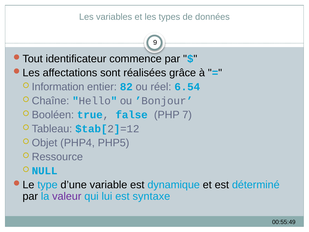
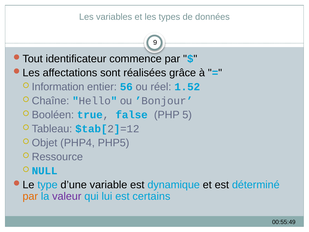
82: 82 -> 56 (126, 87)
6.54: 6.54 -> 1.52 (187, 87)
7: 7 -> 5 (187, 115)
par colour: black -> orange (30, 196)
syntaxe: syntaxe -> certains (151, 196)
